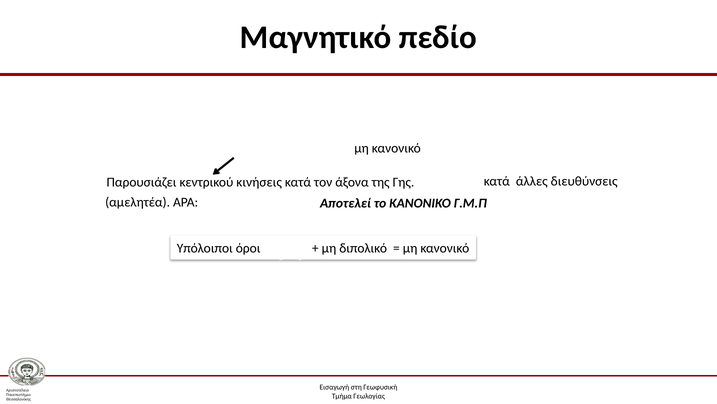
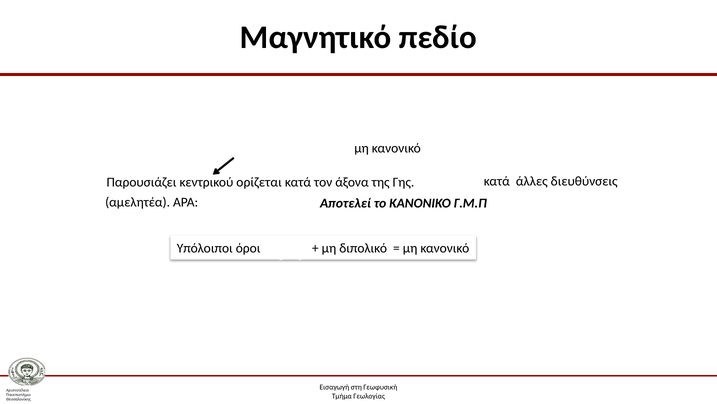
κινήσεις: κινήσεις -> ορίζεται (259, 182)
